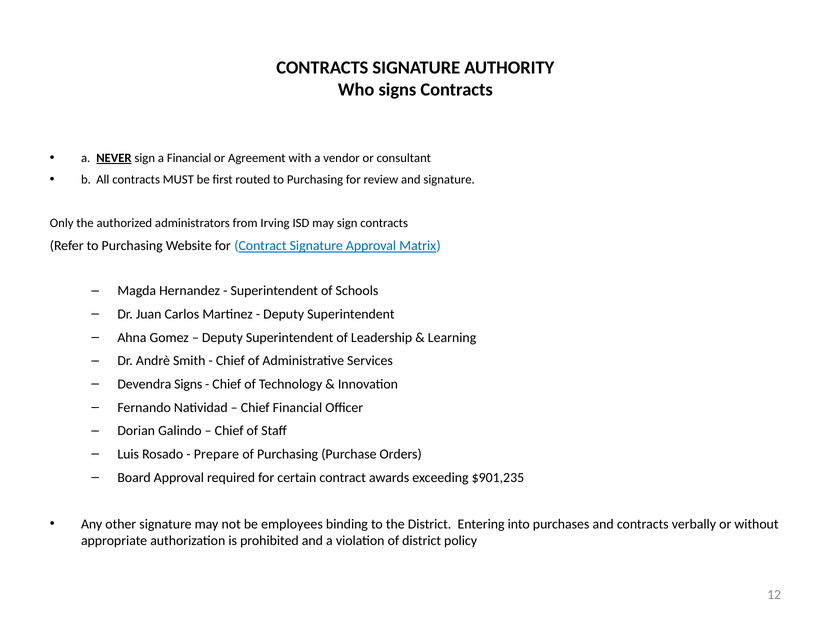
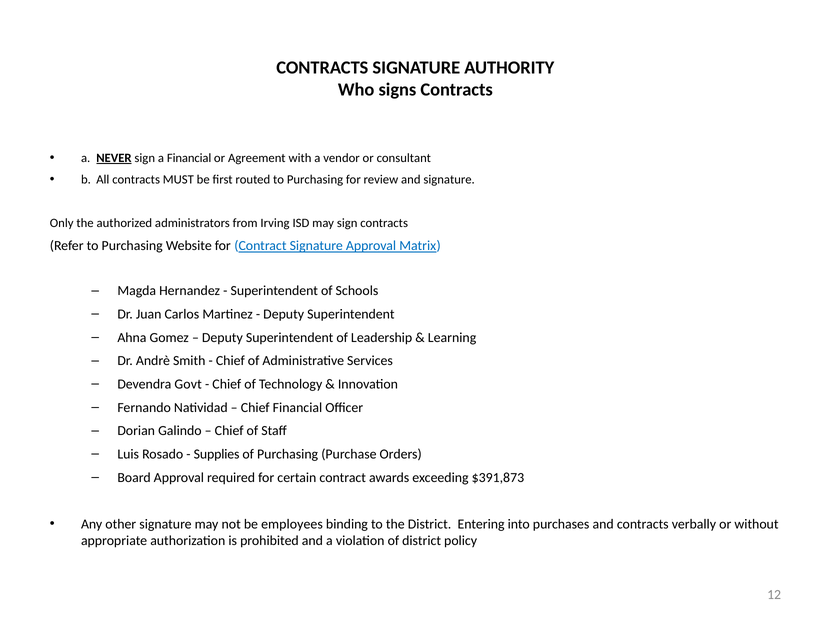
Devendra Signs: Signs -> Govt (188, 384)
Prepare: Prepare -> Supplies (217, 454)
$901,235: $901,235 -> $391,873 (498, 478)
